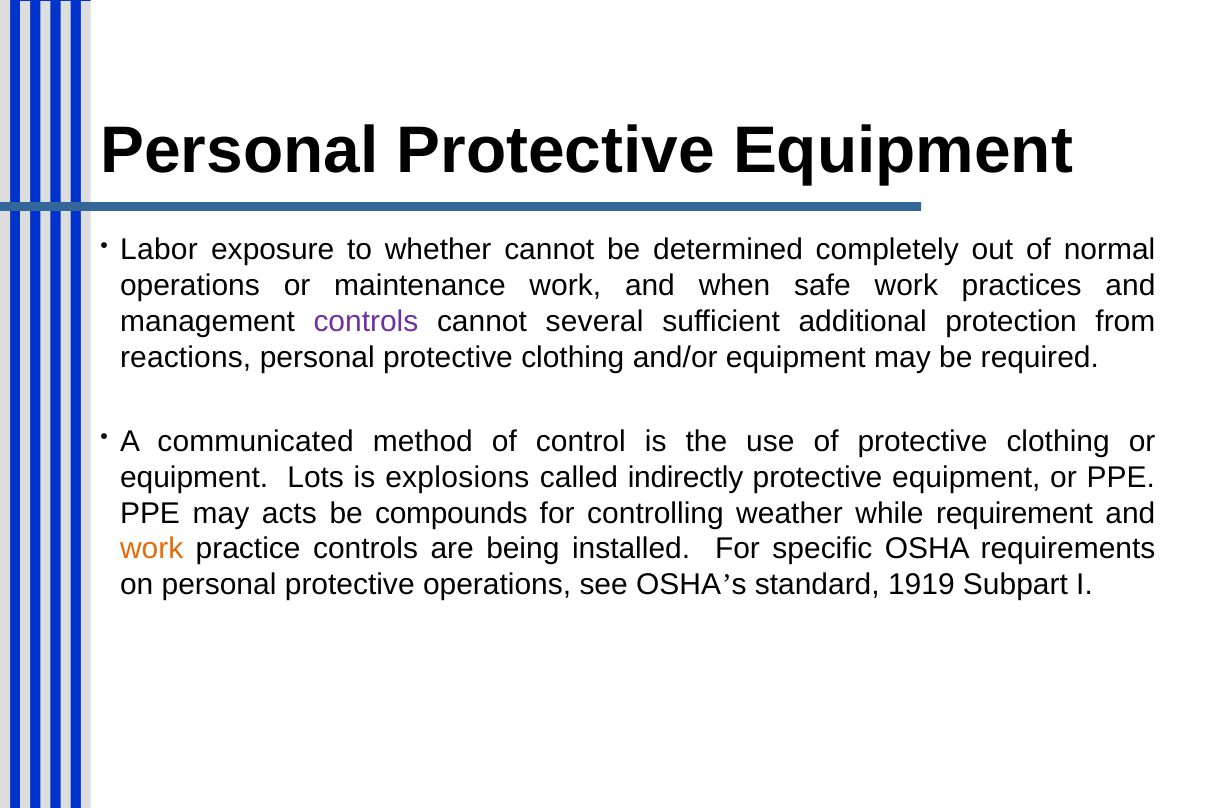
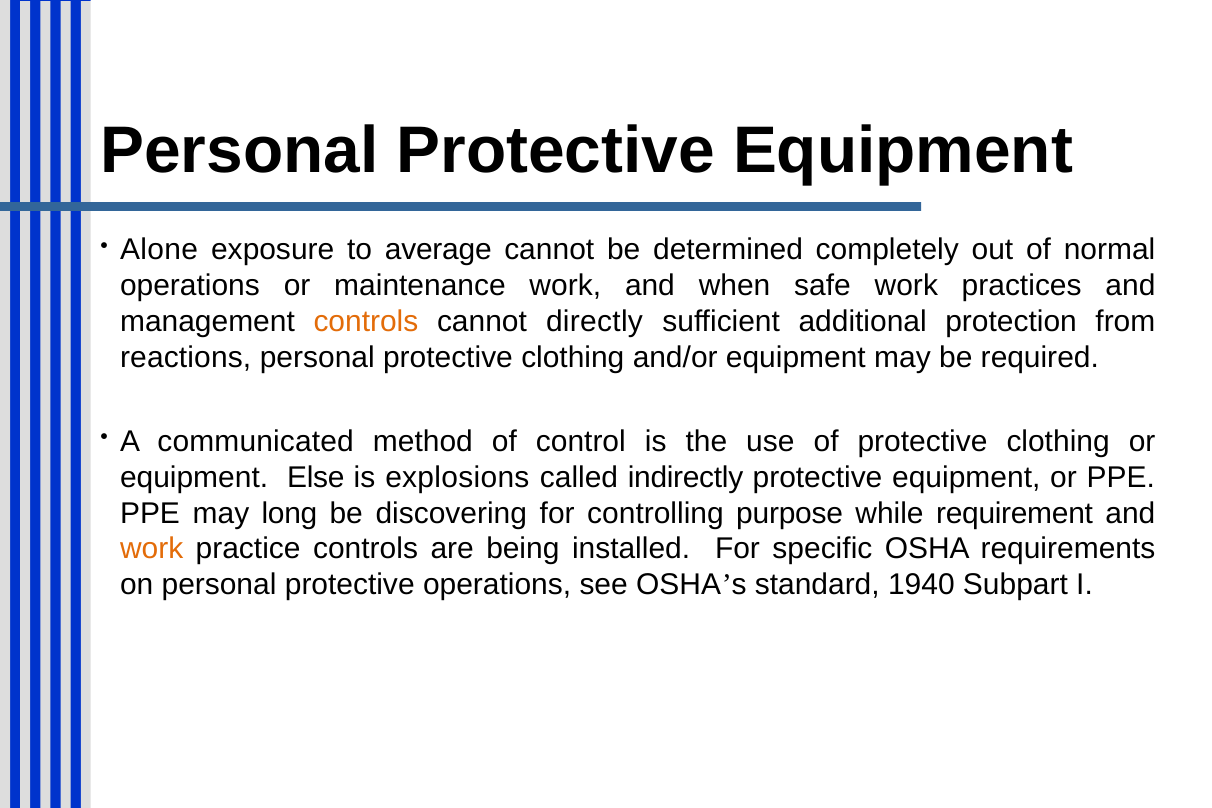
Labor: Labor -> Alone (159, 250)
whether: whether -> average (438, 250)
controls colour: purple -> orange (366, 322)
several: several -> directly (595, 322)
Lots: Lots -> Else (316, 477)
acts: acts -> long (289, 513)
compounds: compounds -> discovering (451, 513)
weather: weather -> purpose (790, 513)
1919: 1919 -> 1940 (921, 585)
